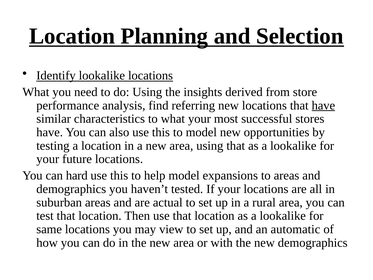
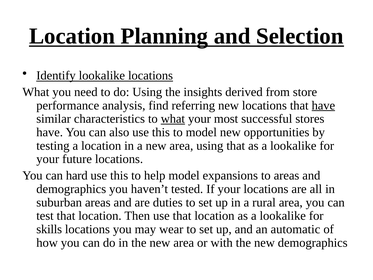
what underline: none -> present (173, 119)
actual: actual -> duties (168, 202)
same: same -> skills (49, 229)
view: view -> wear (171, 229)
